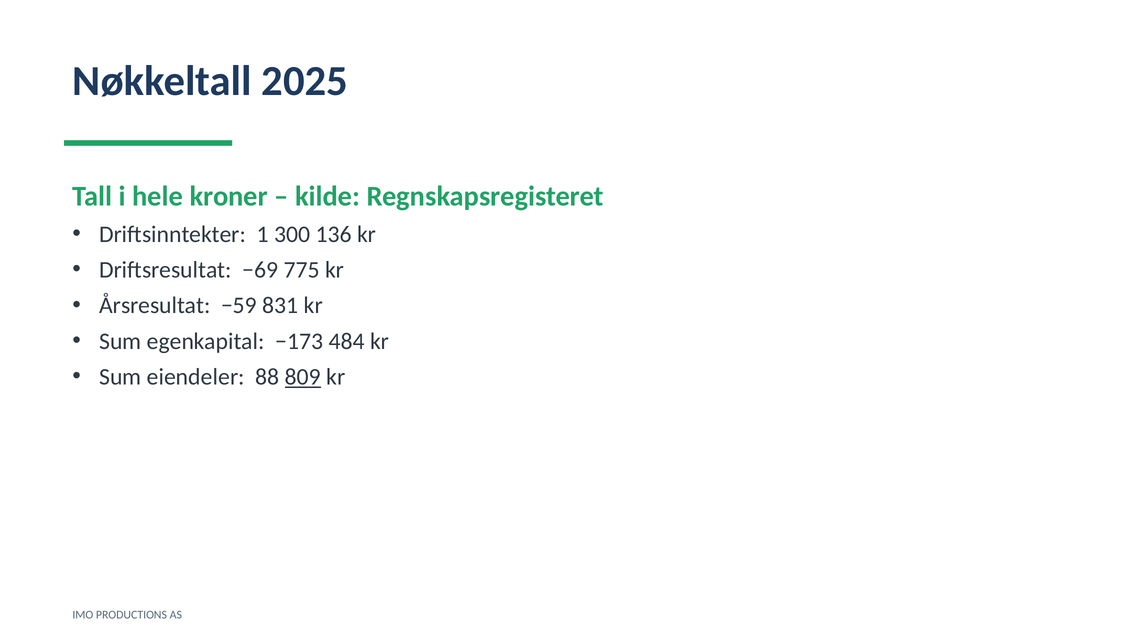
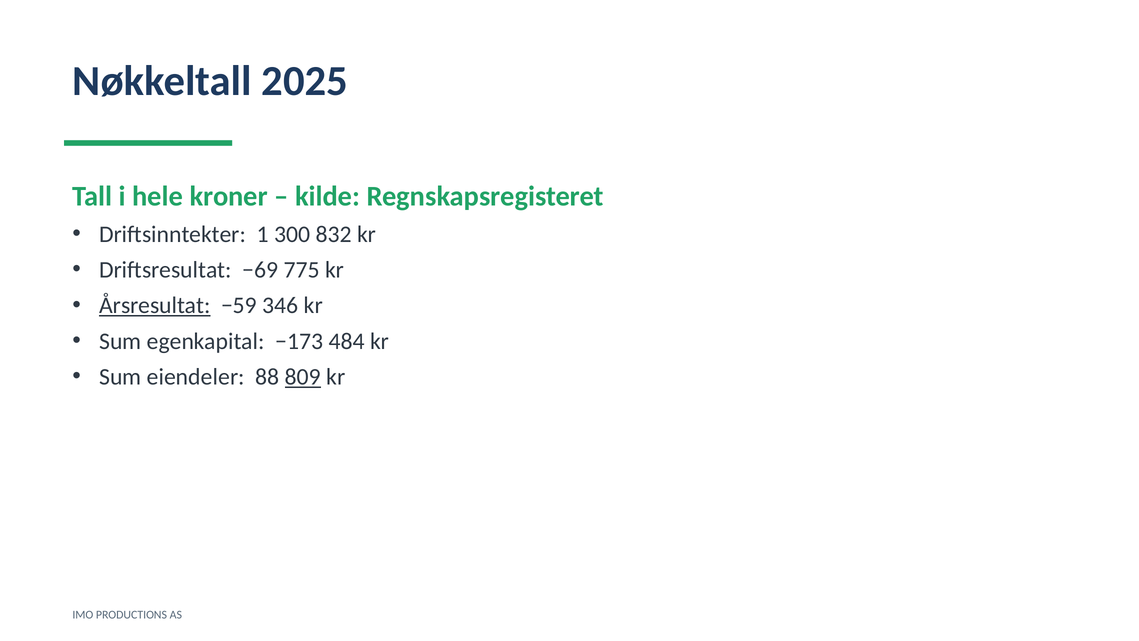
136: 136 -> 832 (334, 234)
Årsresultat underline: none -> present (155, 305)
831: 831 -> 346 (280, 305)
